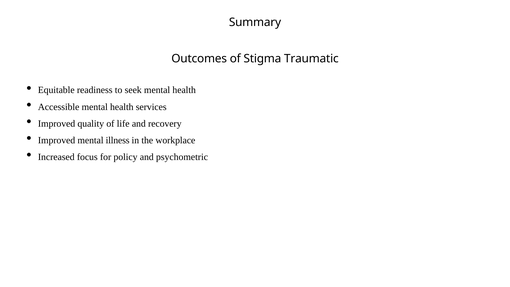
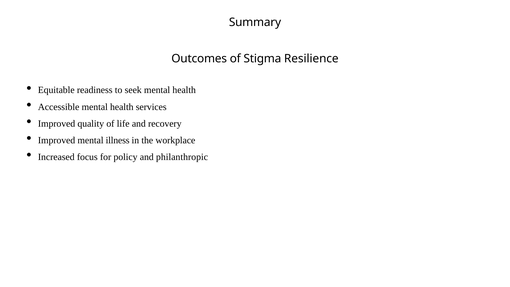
Traumatic: Traumatic -> Resilience (311, 59)
psychometric: psychometric -> philanthropic (182, 157)
